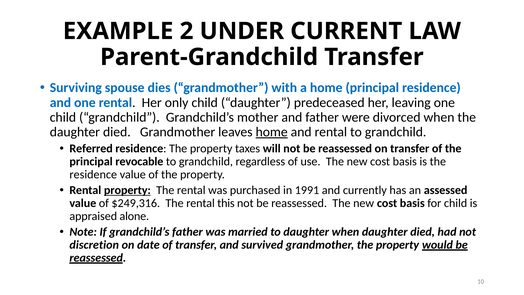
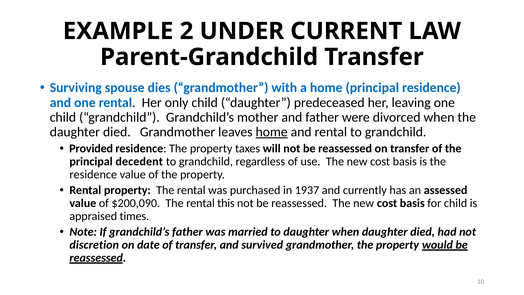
Referred: Referred -> Provided (91, 149)
revocable: revocable -> decedent (139, 161)
property underline: present -> none (127, 190)
1991: 1991 -> 1937 (307, 190)
$249,316: $249,316 -> $200,090 (136, 203)
alone: alone -> times (134, 216)
